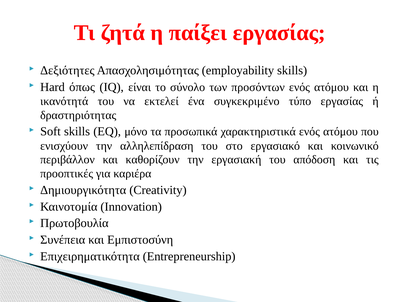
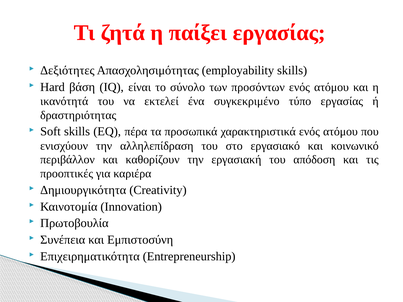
όπως: όπως -> βάση (82, 87)
μόνο: μόνο -> πέρα (136, 132)
